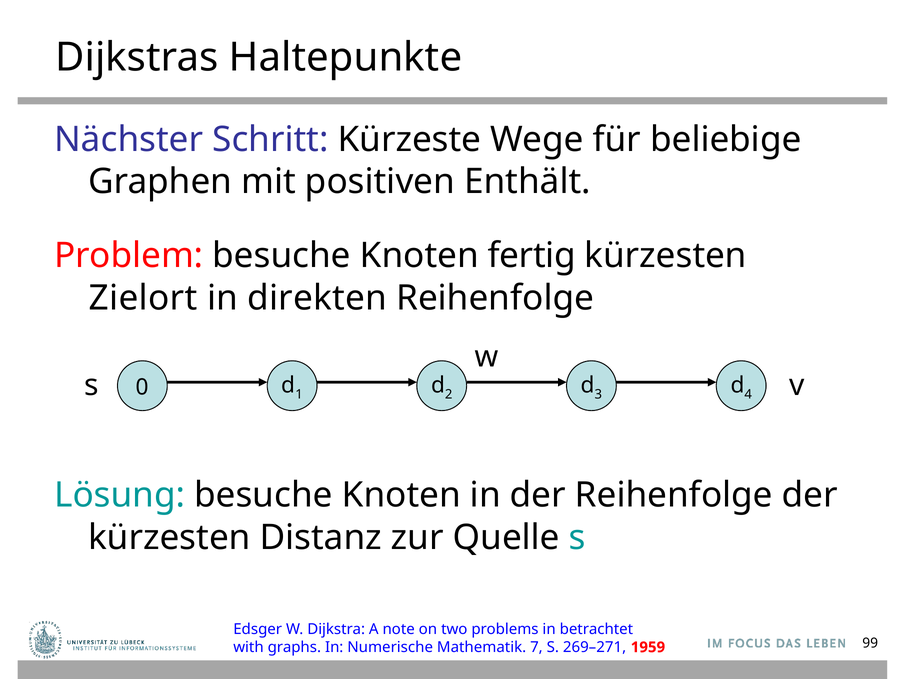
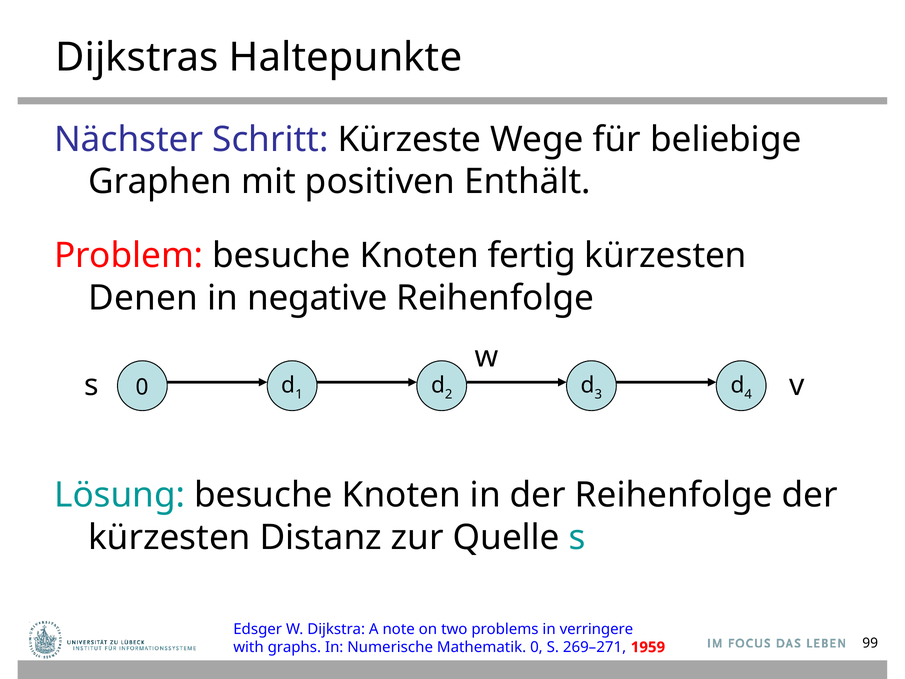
Zielort: Zielort -> Denen (143, 298)
direkten: direkten -> negative (317, 298)
betrachtet: betrachtet -> verringere (596, 629)
Mathematik 7: 7 -> 0 (536, 647)
